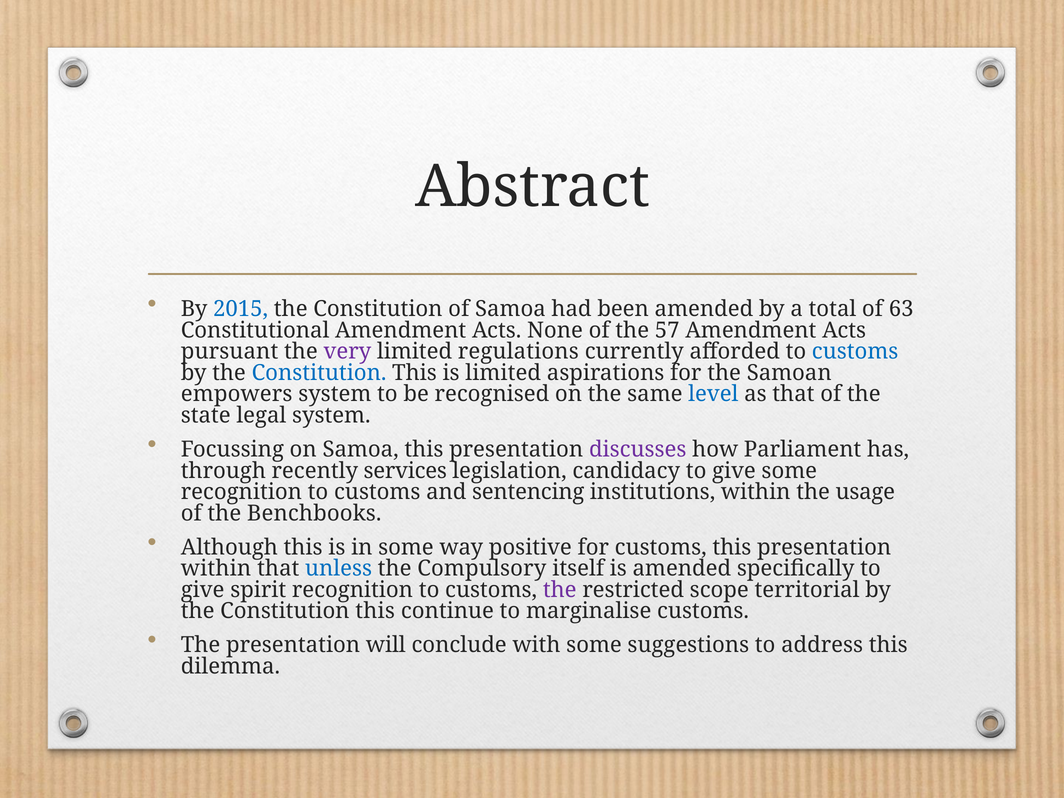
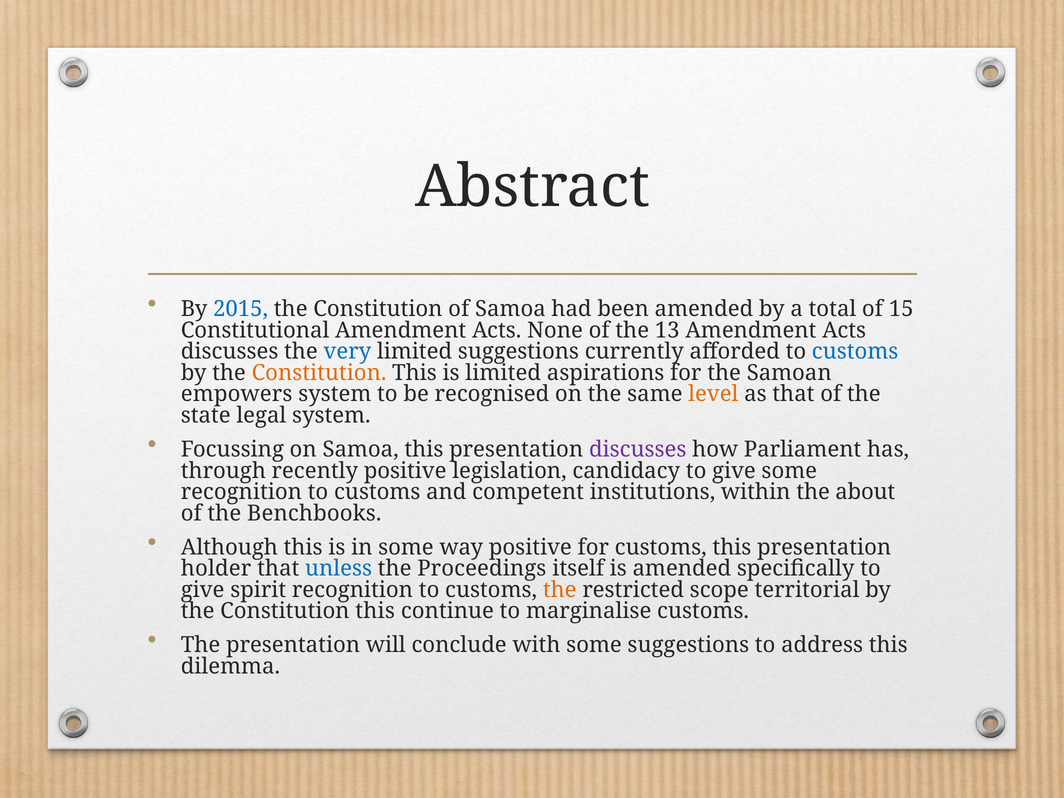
63: 63 -> 15 (901, 309)
57: 57 -> 13 (667, 330)
pursuant: pursuant -> discusses (230, 352)
very colour: purple -> blue (347, 352)
limited regulations: regulations -> suggestions (518, 352)
Constitution colour: blue -> orange (319, 373)
level colour: blue -> orange (713, 394)
recently services: services -> positive (405, 471)
sentencing: sentencing -> competent (528, 492)
usage: usage -> about (865, 492)
within: within -> holder (216, 569)
Compulsory: Compulsory -> Proceedings (482, 569)
the colour: purple -> orange (560, 590)
